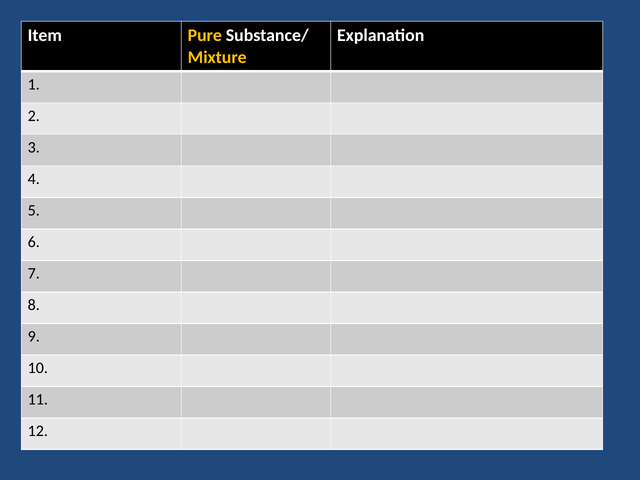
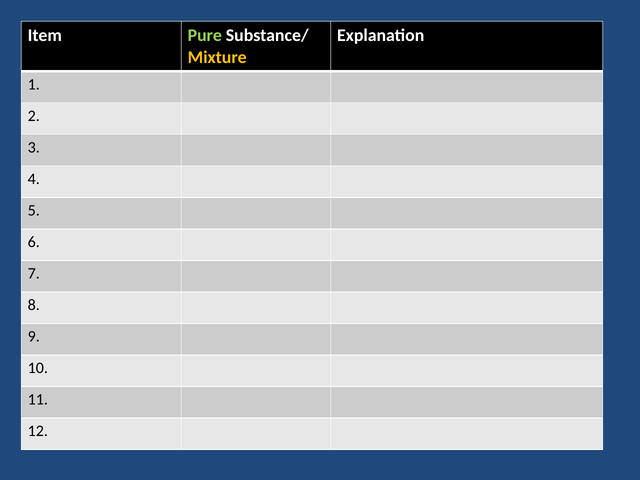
Pure colour: yellow -> light green (205, 36)
